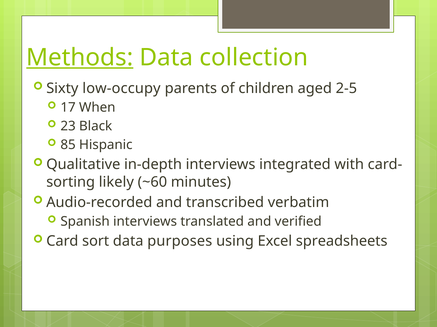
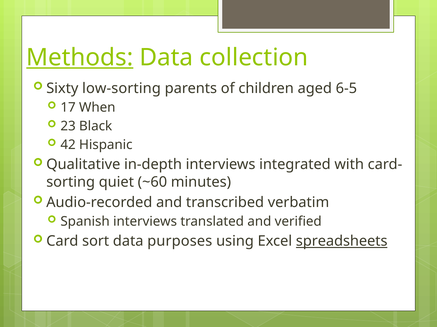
low-occupy: low-occupy -> low-sorting (121, 88)
2-5: 2-5 -> 6-5 (346, 88)
85: 85 -> 42 (68, 145)
likely: likely -> quiet (116, 182)
spreadsheets underline: none -> present (342, 242)
